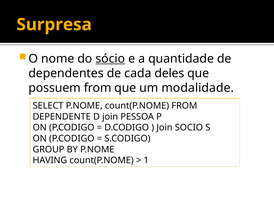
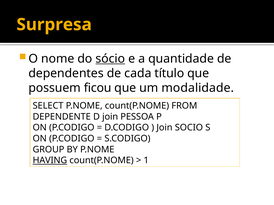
deles: deles -> título (169, 73)
possuem from: from -> ficou (98, 88)
HAVING underline: none -> present (50, 161)
